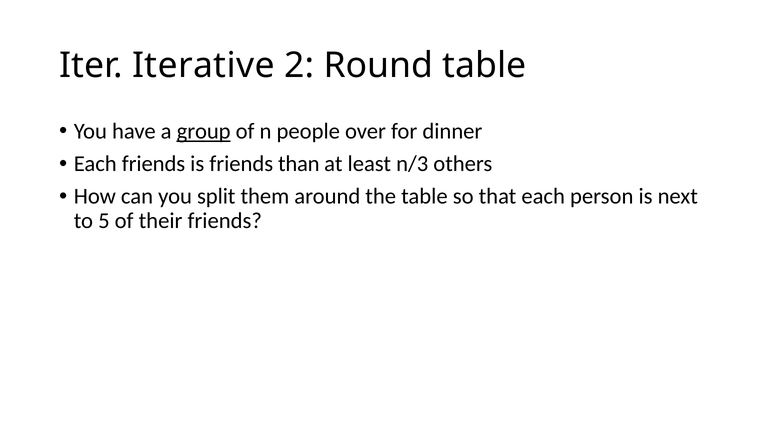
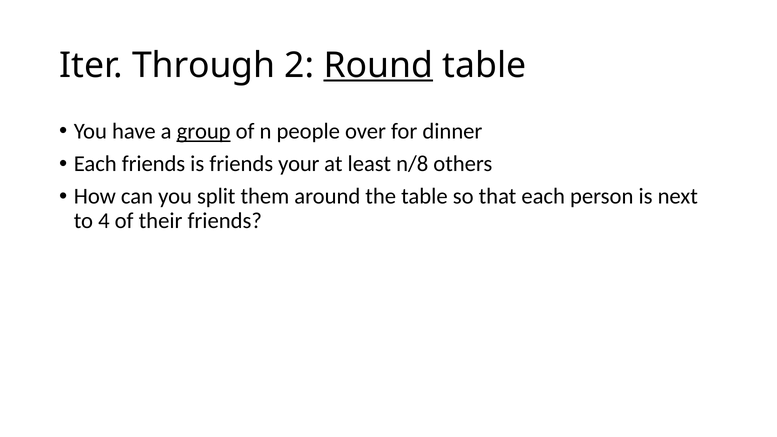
Iterative: Iterative -> Through (204, 65)
Round underline: none -> present (378, 65)
than: than -> your (299, 164)
n/3: n/3 -> n/8 (412, 164)
5: 5 -> 4 (104, 221)
